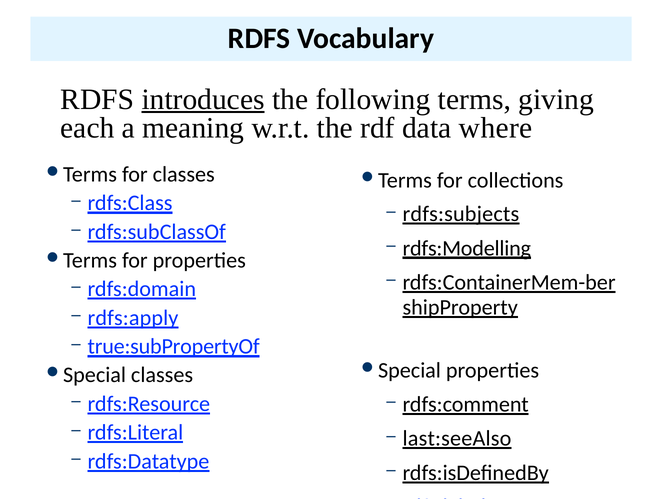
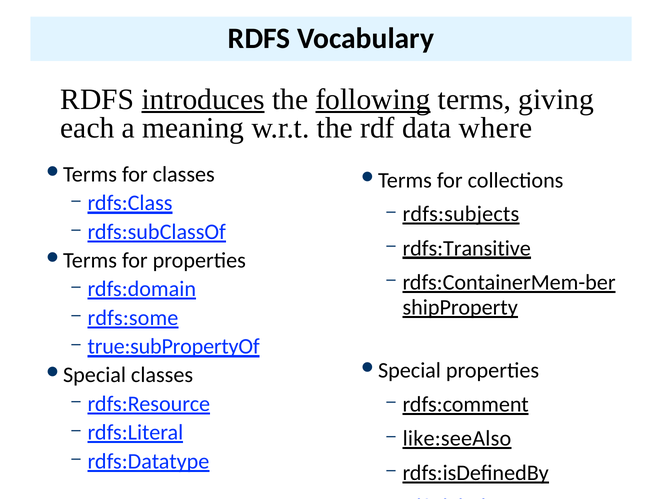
following underline: none -> present (373, 99)
rdfs:Modelling: rdfs:Modelling -> rdfs:Transitive (467, 248)
rdfs:apply: rdfs:apply -> rdfs:some (133, 318)
last:seeAlso: last:seeAlso -> like:seeAlso (457, 438)
